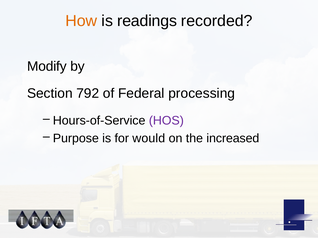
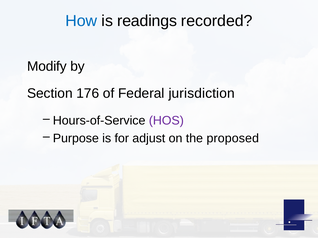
How colour: orange -> blue (81, 21)
792: 792 -> 176 (88, 94)
processing: processing -> jurisdiction (202, 94)
would: would -> adjust (149, 139)
increased: increased -> proposed (233, 139)
